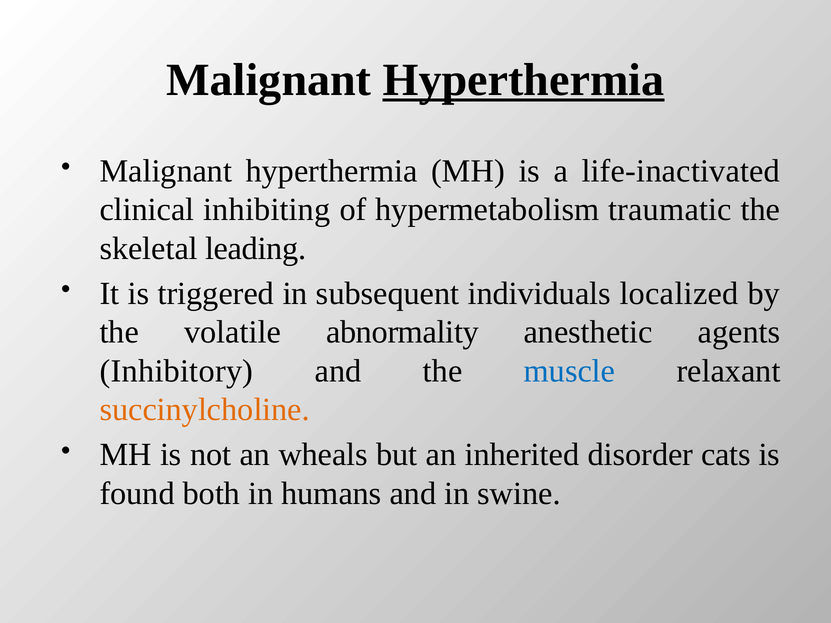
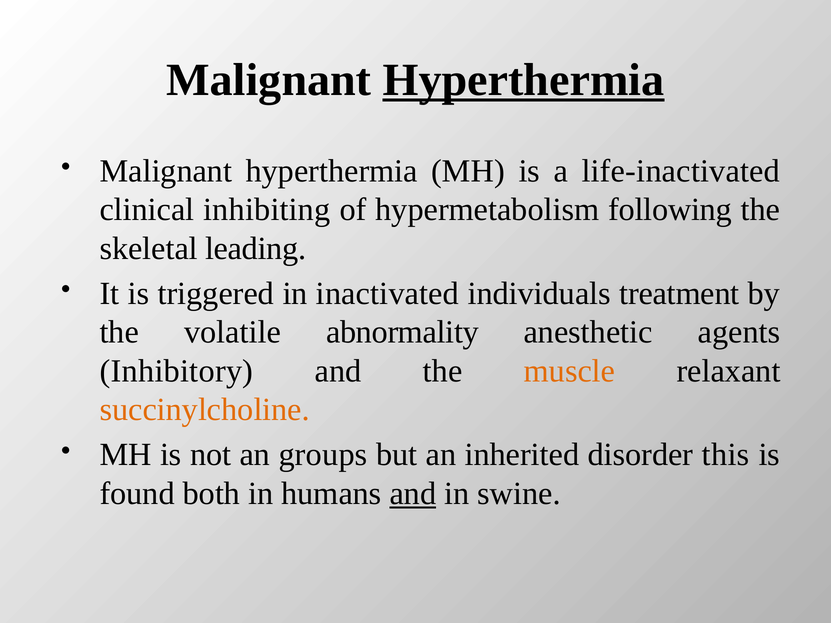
traumatic: traumatic -> following (670, 210)
subsequent: subsequent -> inactivated (388, 294)
localized: localized -> treatment (679, 294)
muscle colour: blue -> orange (570, 371)
wheals: wheals -> groups (323, 455)
cats: cats -> this (726, 455)
and underline: none -> present (413, 494)
